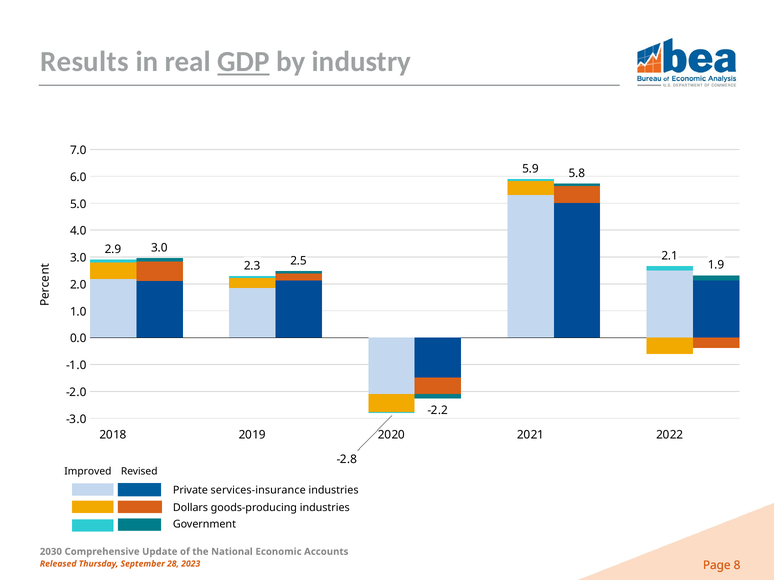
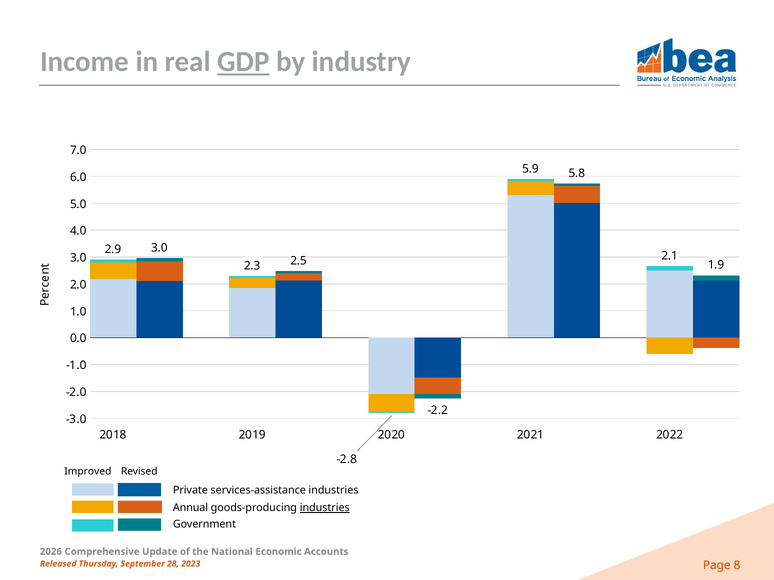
Results: Results -> Income (85, 62)
services-insurance: services-insurance -> services-assistance (258, 491)
Dollars: Dollars -> Annual (190, 508)
industries underline: none -> present (325, 508)
2030: 2030 -> 2026 (51, 552)
